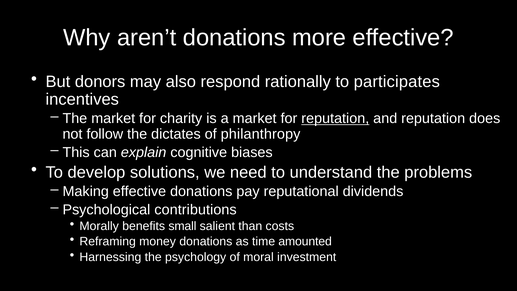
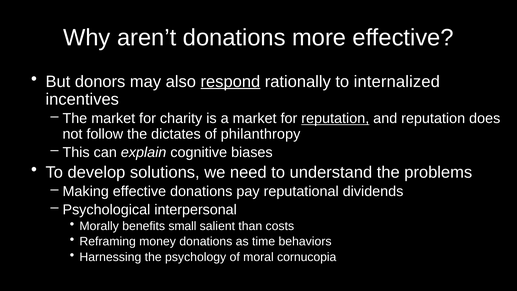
respond underline: none -> present (230, 82)
participates: participates -> internalized (397, 82)
contributions: contributions -> interpersonal (196, 210)
amounted: amounted -> behaviors (305, 241)
investment: investment -> cornucopia (307, 257)
